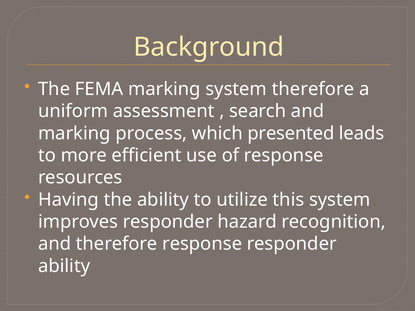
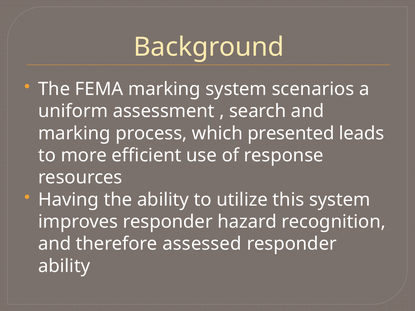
system therefore: therefore -> scenarios (313, 89)
therefore response: response -> assessed (202, 244)
